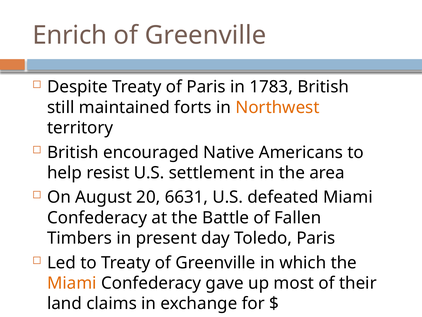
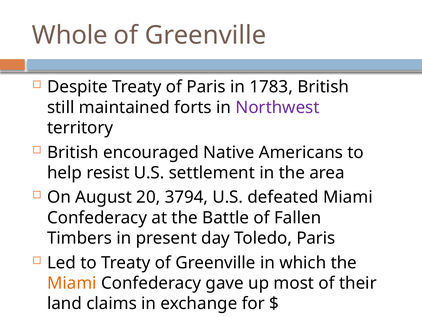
Enrich: Enrich -> Whole (70, 35)
Northwest colour: orange -> purple (277, 107)
6631: 6631 -> 3794 (186, 197)
